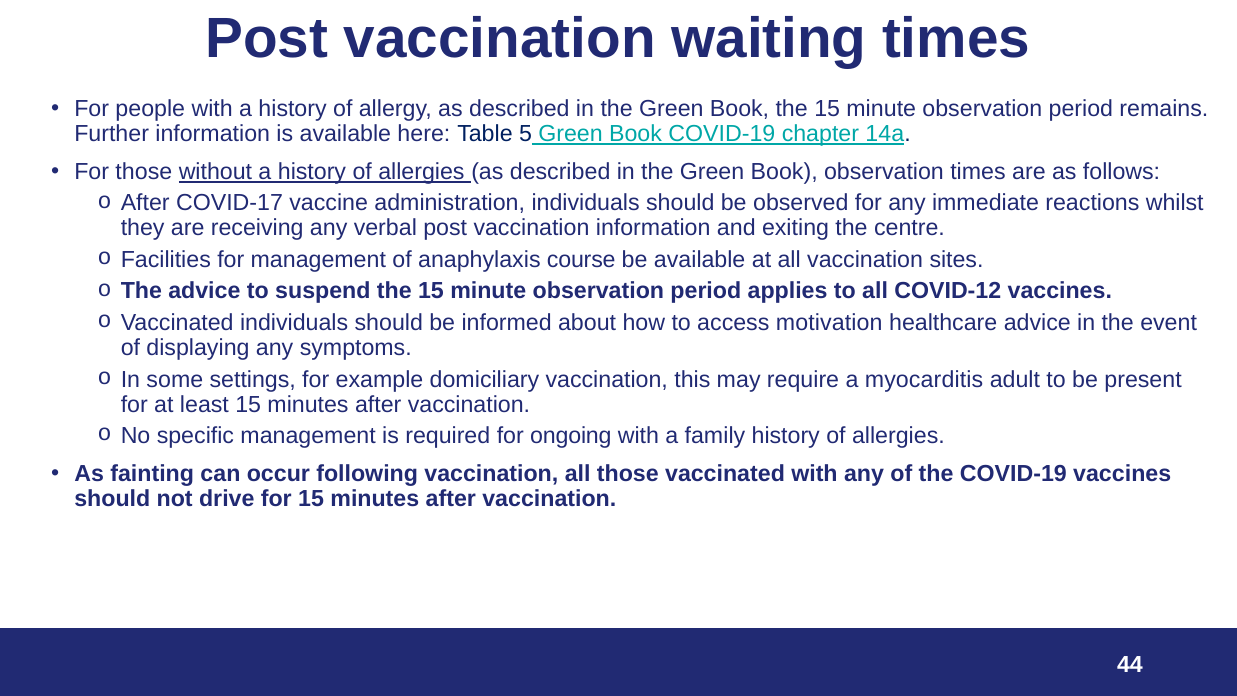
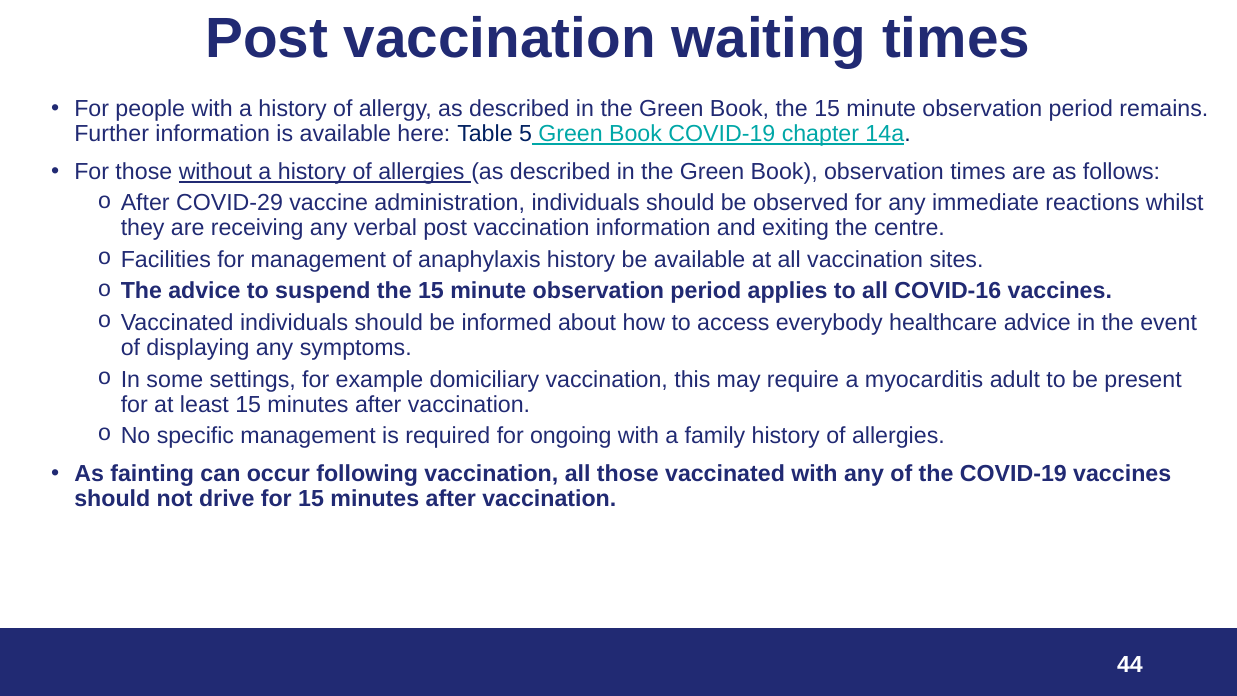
COVID-17: COVID-17 -> COVID-29 (230, 203)
anaphylaxis course: course -> history (581, 260)
COVID-12: COVID-12 -> COVID-16 (948, 291)
motivation: motivation -> everybody (829, 323)
